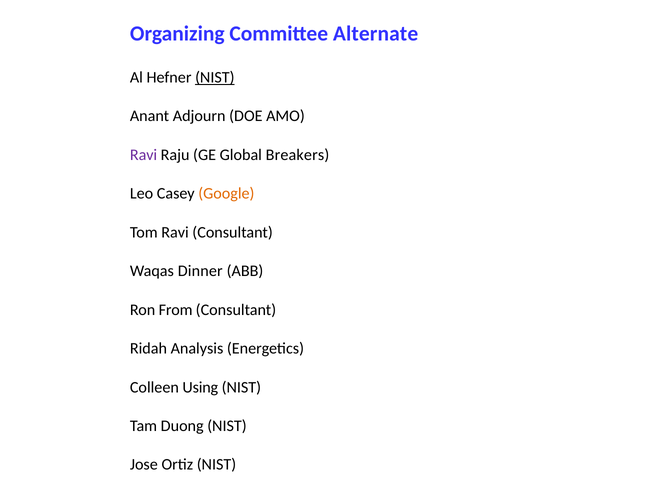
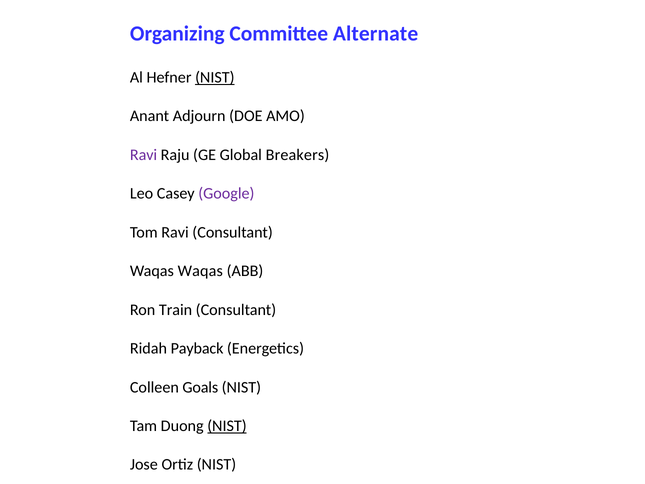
Google colour: orange -> purple (226, 194)
Waqas Dinner: Dinner -> Waqas (200, 271)
From: From -> Train (176, 310)
Analysis: Analysis -> Payback (197, 348)
Using: Using -> Goals (200, 387)
NIST underline: none -> present (227, 426)
